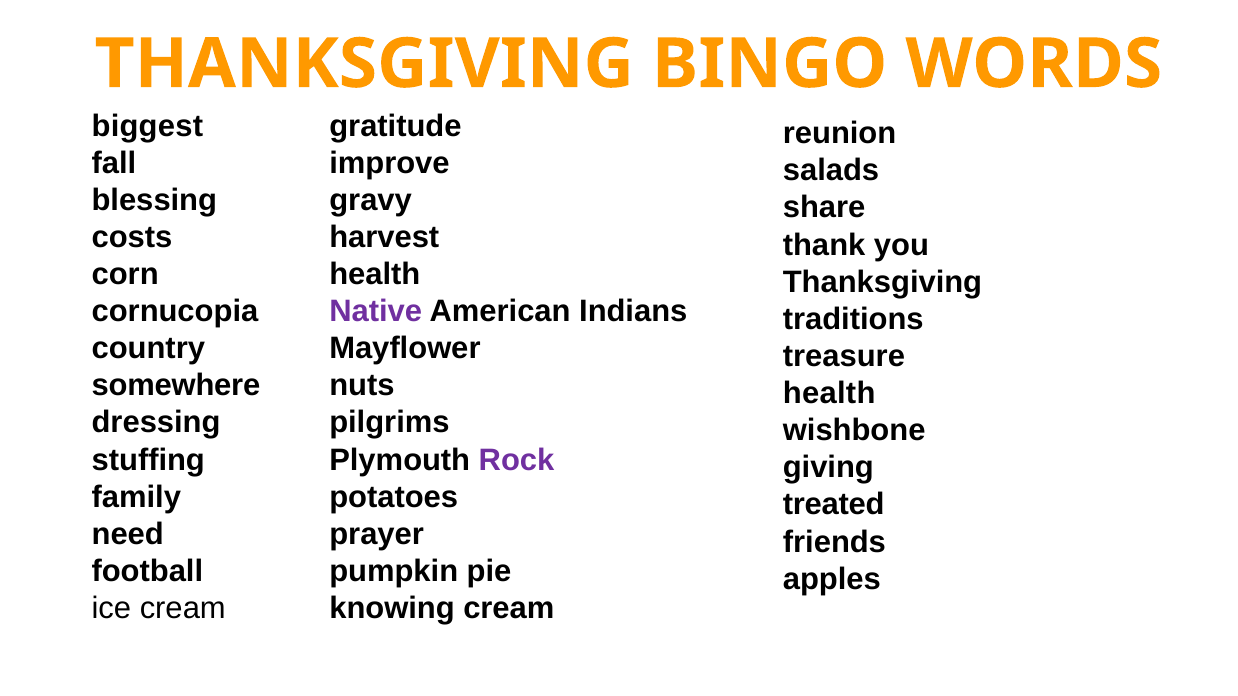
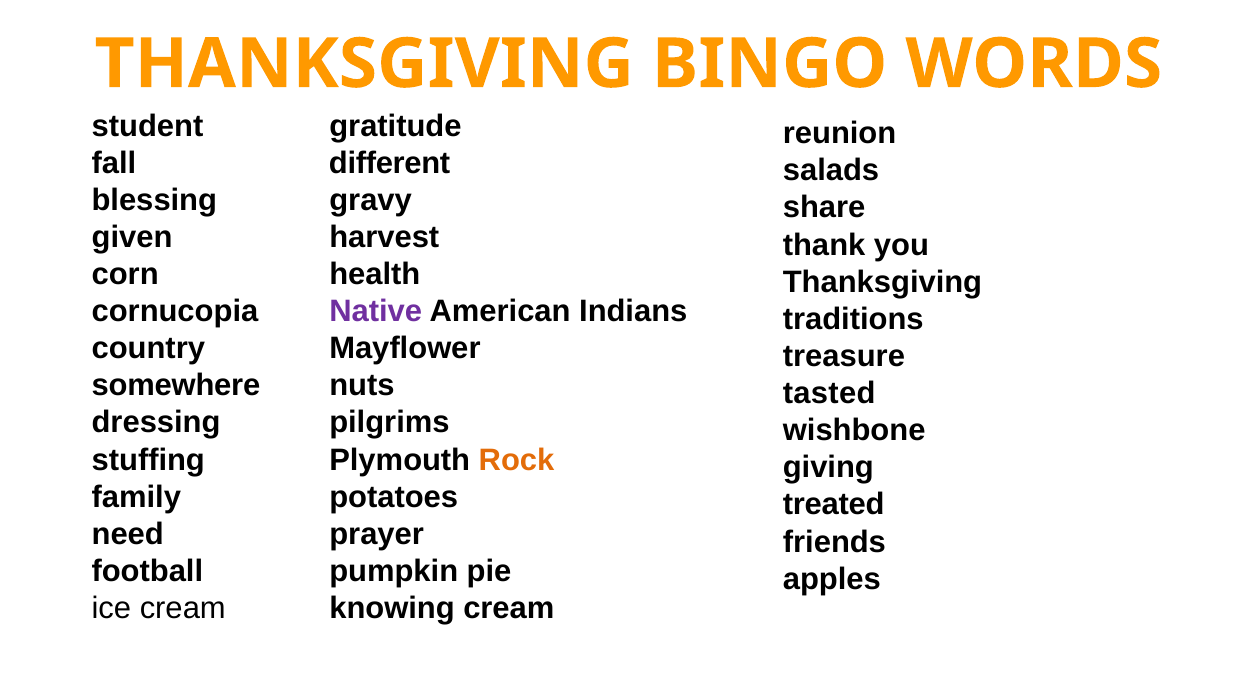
biggest: biggest -> student (147, 126)
improve: improve -> different (390, 163)
costs: costs -> given (132, 237)
health: health -> tasted (829, 394)
Rock colour: purple -> orange (517, 460)
